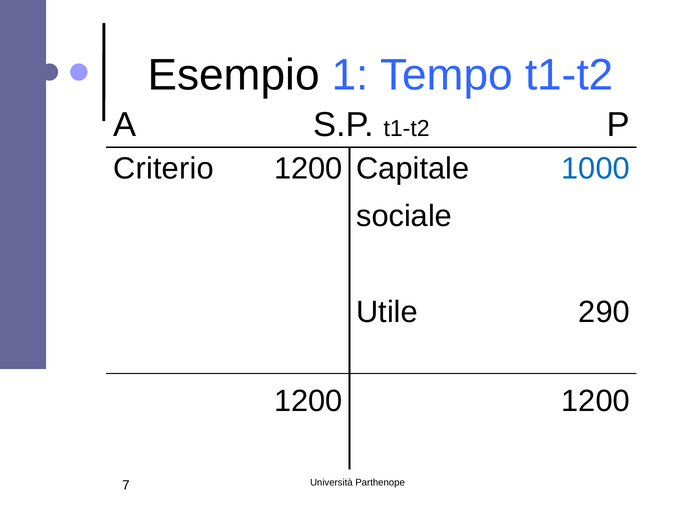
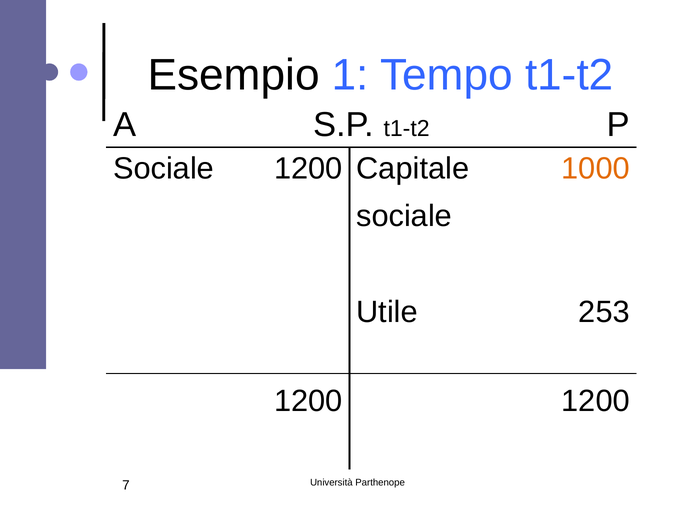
Criterio: Criterio -> Sociale (164, 168)
1000 colour: blue -> orange (596, 168)
290: 290 -> 253 (604, 312)
